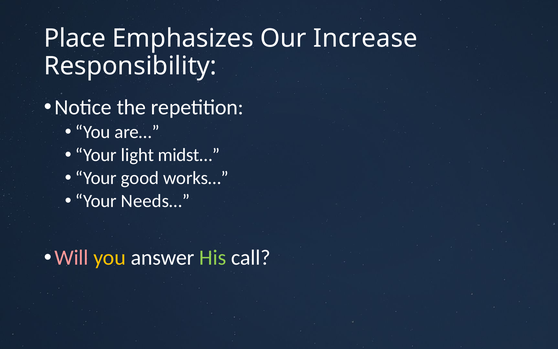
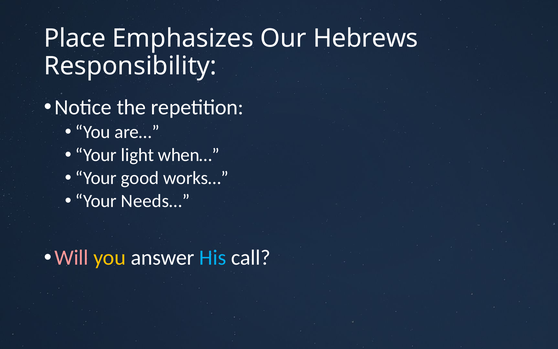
Increase: Increase -> Hebrews (366, 38)
midst…: midst… -> when… (189, 155)
His colour: light green -> light blue (213, 258)
